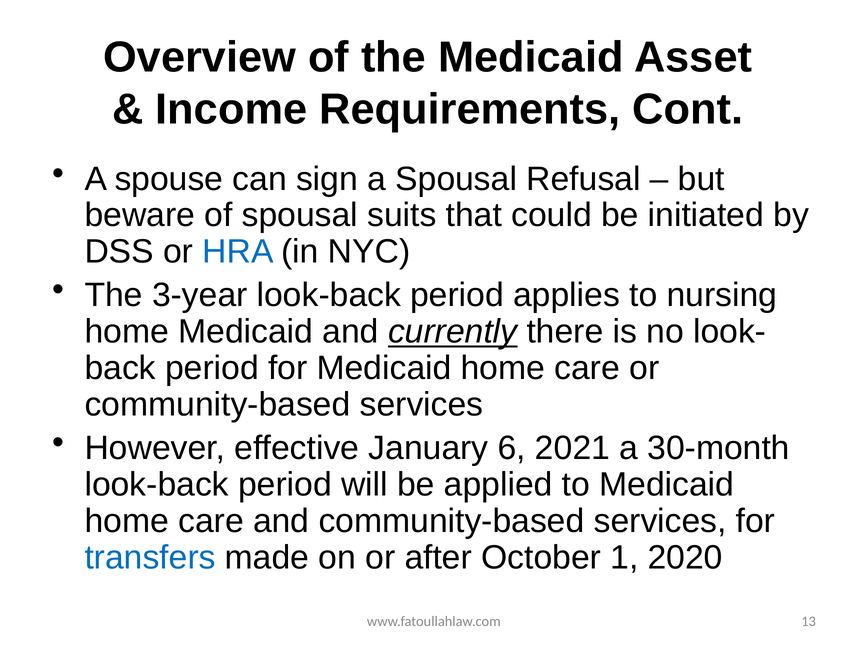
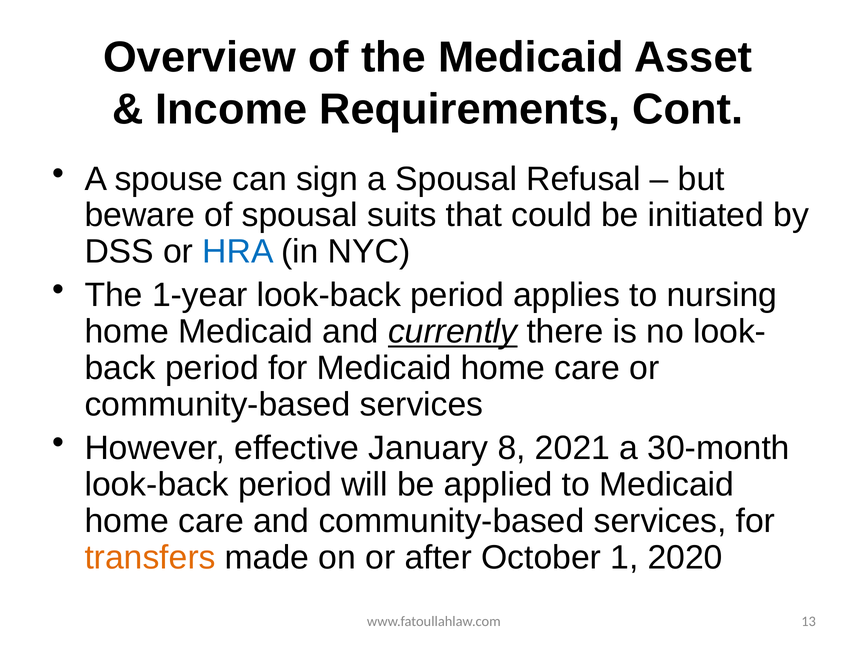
3-year: 3-year -> 1-year (200, 295)
6: 6 -> 8 (512, 448)
transfers colour: blue -> orange (150, 557)
